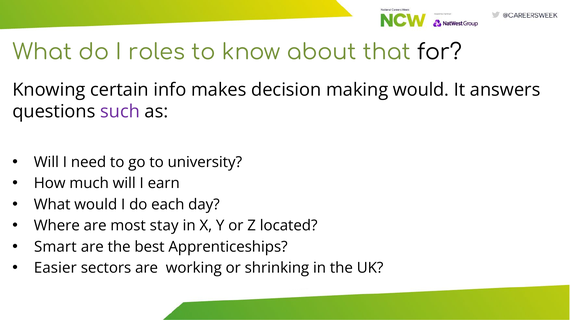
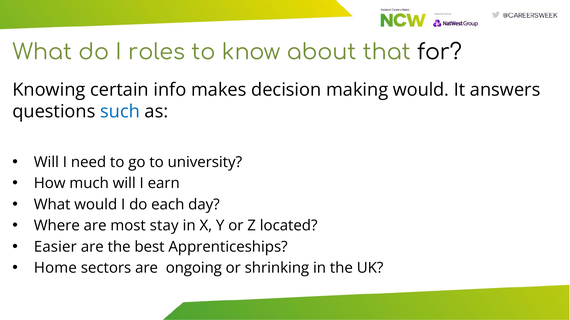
such colour: purple -> blue (120, 112)
Smart: Smart -> Easier (55, 247)
Easier: Easier -> Home (55, 268)
working: working -> ongoing (194, 268)
